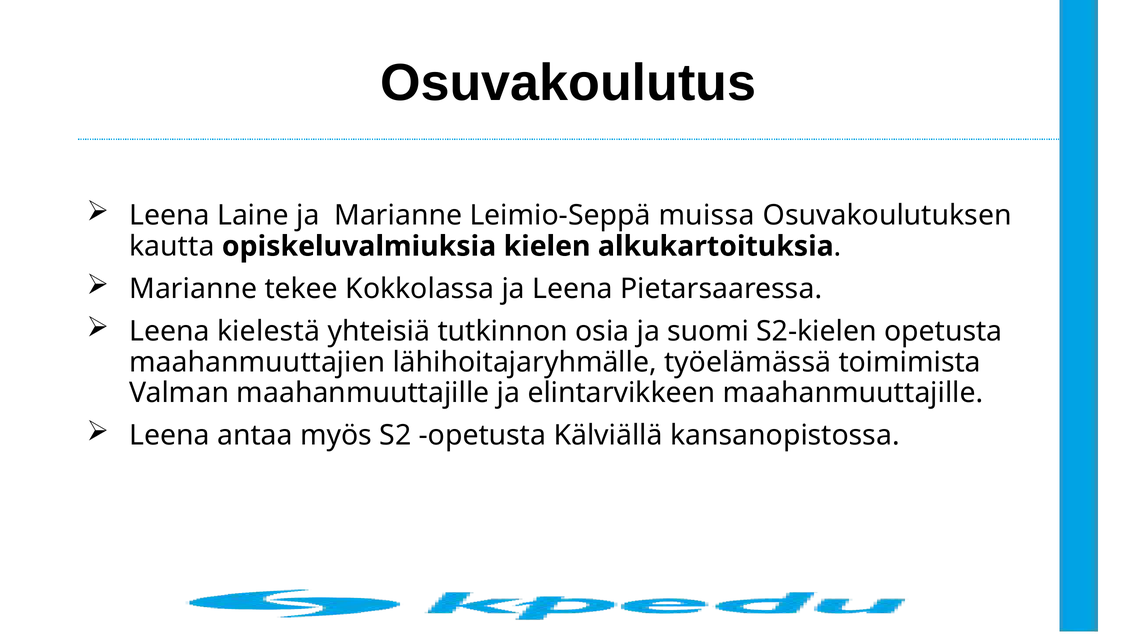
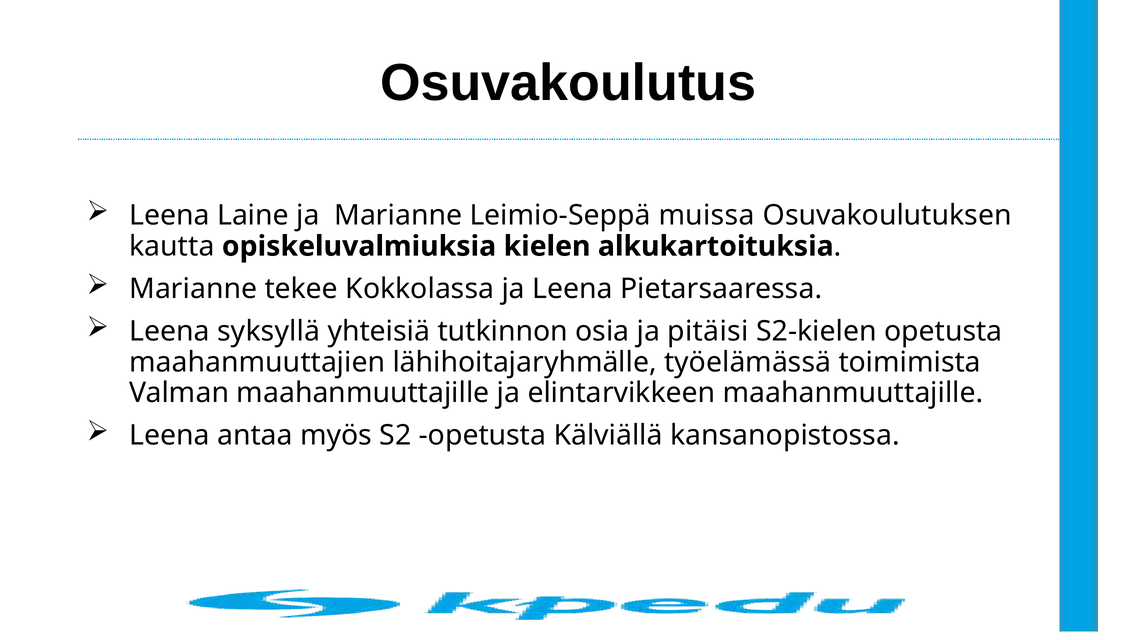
kielestä: kielestä -> syksyllä (269, 331)
suomi: suomi -> pitäisi (708, 331)
